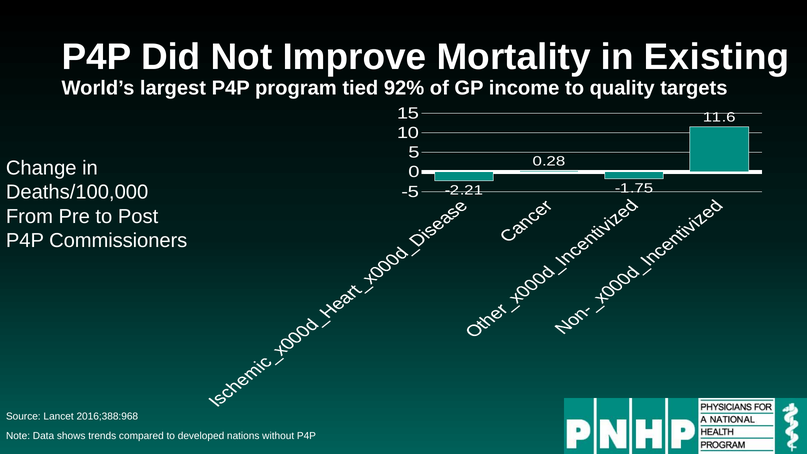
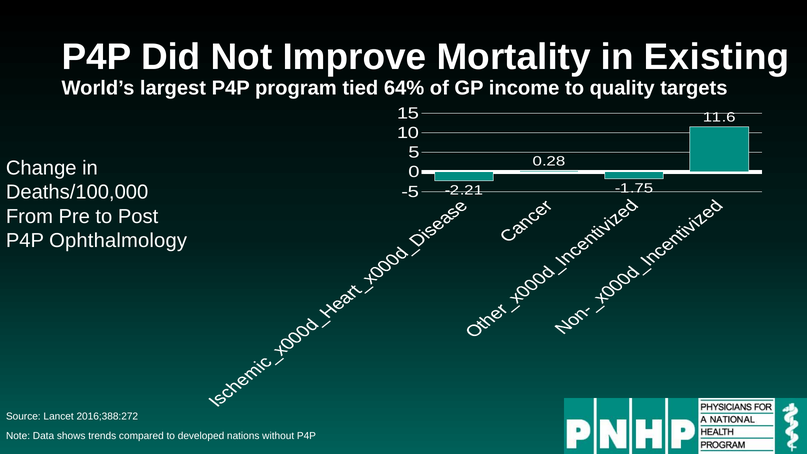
92%: 92% -> 64% (404, 88)
Commissioners: Commissioners -> Ophthalmology (118, 241)
2016;388:968: 2016;388:968 -> 2016;388:272 (107, 416)
